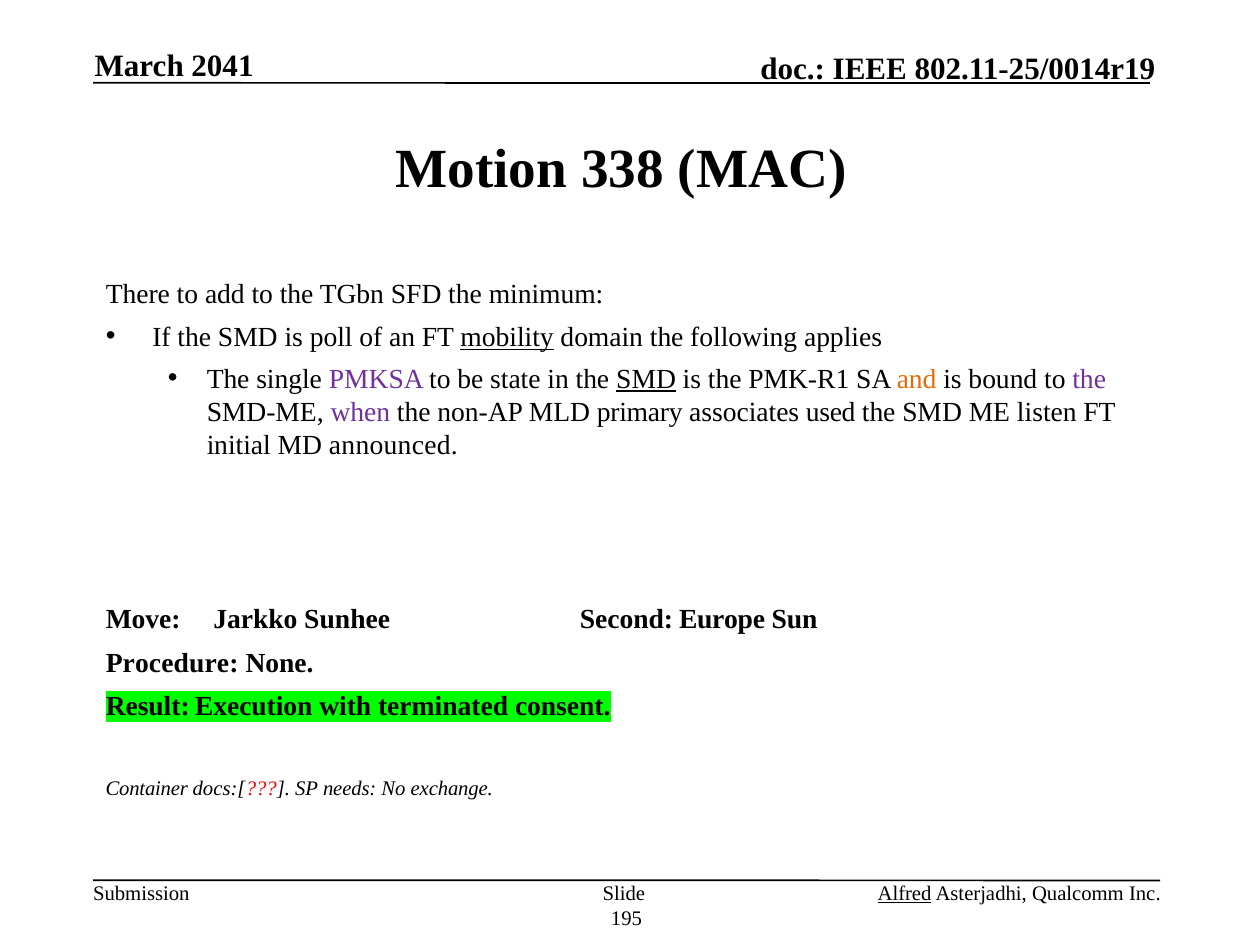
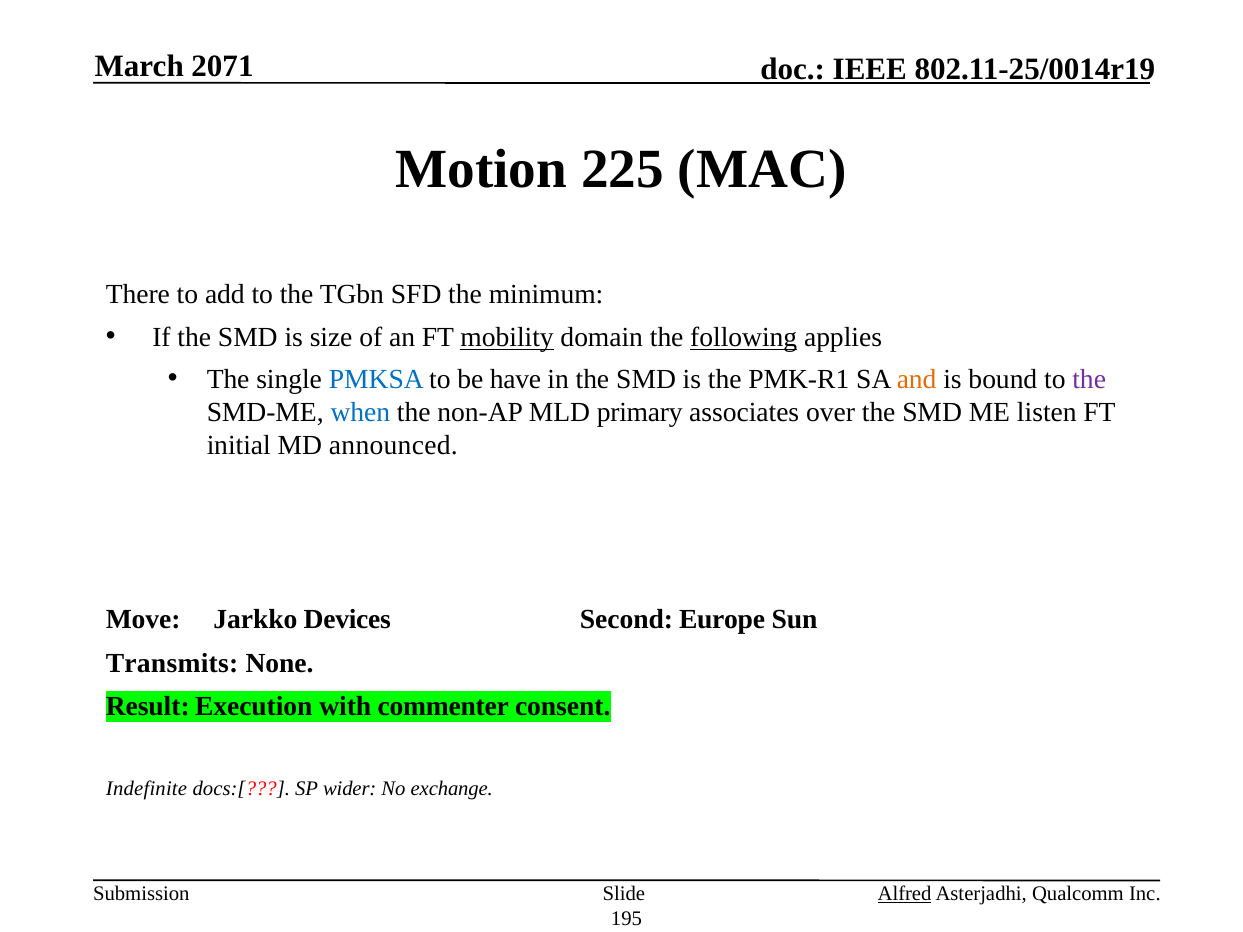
2041: 2041 -> 2071 (222, 66)
338: 338 -> 225 (623, 169)
poll: poll -> size (331, 338)
following underline: none -> present (744, 338)
PMKSA colour: purple -> blue (376, 379)
state: state -> have (516, 379)
SMD underline: present -> none (646, 379)
when colour: purple -> blue (360, 412)
used: used -> over (831, 412)
Sunhee: Sunhee -> Devices (347, 620)
Procedure: Procedure -> Transmits (172, 663)
terminated: terminated -> commenter (443, 707)
Container: Container -> Indefinite (147, 789)
needs: needs -> wider (350, 789)
